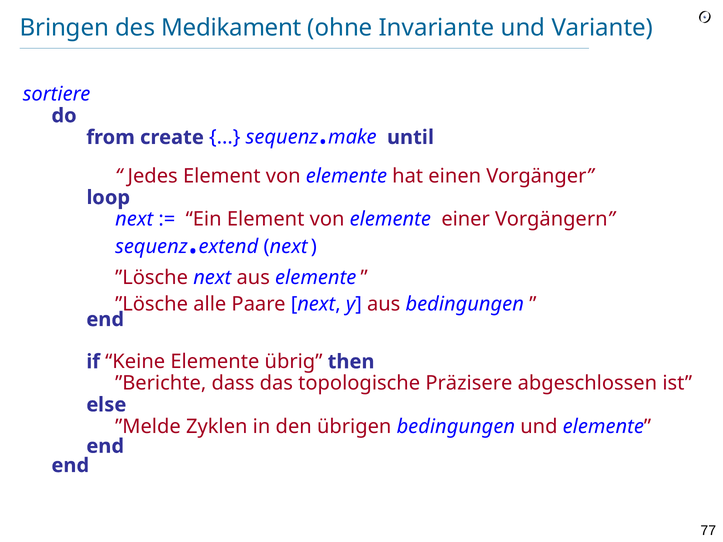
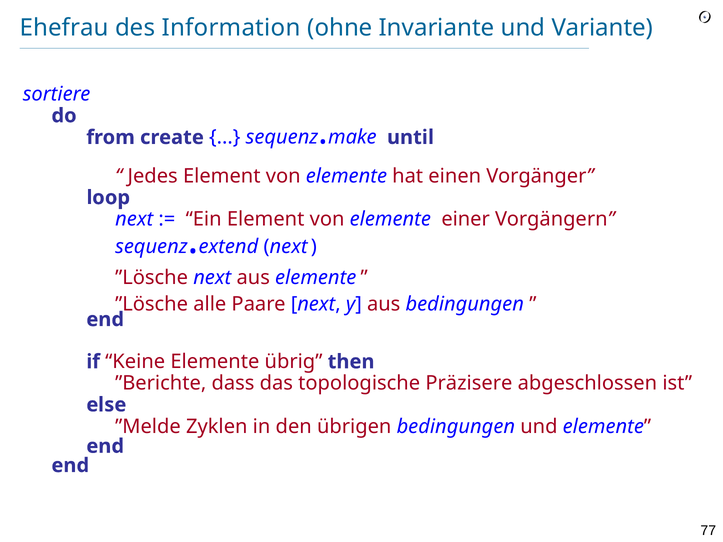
Bringen: Bringen -> Ehefrau (64, 28)
Medikament: Medikament -> Information (231, 28)
